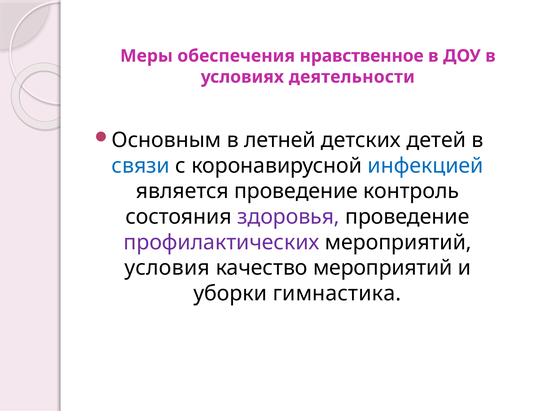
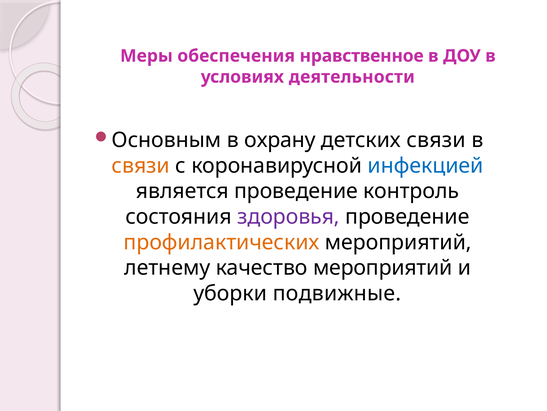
летней: летней -> охрану (280, 140)
детских детей: детей -> связи (436, 140)
связи colour: blue -> orange (141, 165)
профилактических colour: purple -> orange (221, 242)
условия: условия -> летнему (167, 267)
гимнастика: гимнастика -> подвижные (337, 293)
